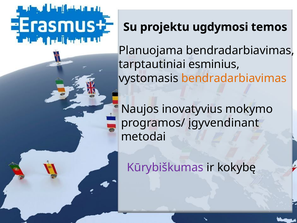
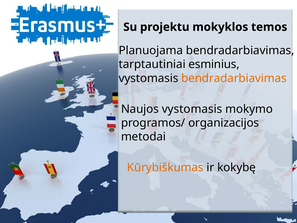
ugdymosi: ugdymosi -> mokyklos (220, 27)
Naujos inovatyvius: inovatyvius -> vystomasis (192, 109)
įgyvendinant: įgyvendinant -> organizacijos (224, 123)
Kūrybiškumas colour: purple -> orange (165, 167)
